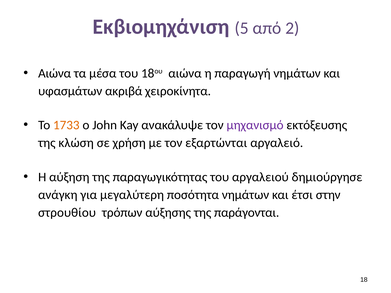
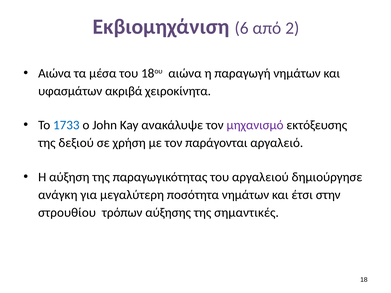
5: 5 -> 6 (242, 28)
1733 colour: orange -> blue (66, 125)
κλώση: κλώση -> δεξιού (76, 143)
εξαρτώνται: εξαρτώνται -> παράγονται (216, 143)
παράγονται: παράγονται -> σημαντικές (247, 213)
